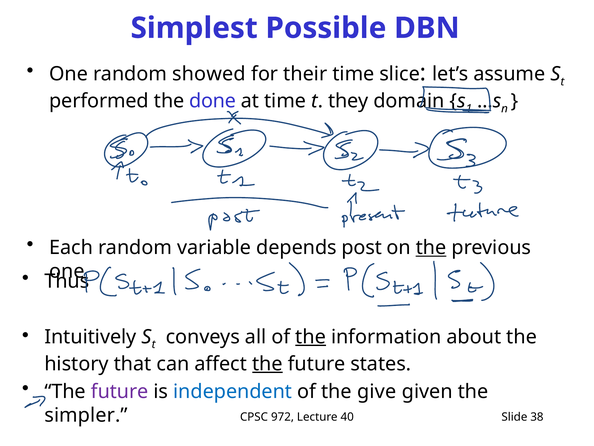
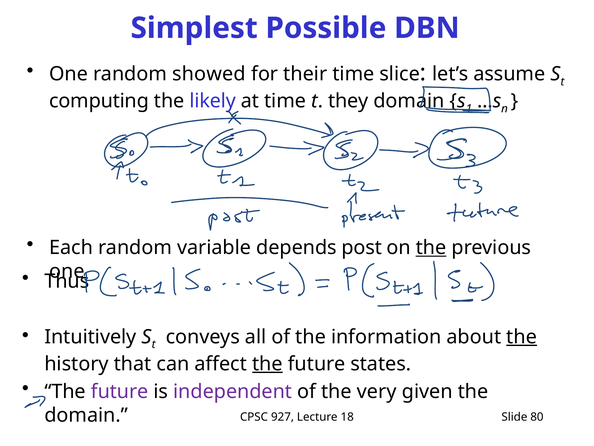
performed: performed -> computing (99, 101)
done: done -> likely (213, 101)
the underline: present -> none (311, 336)
the underline: none -> present (522, 336)
independent colour: blue -> purple (233, 391)
give: give -> very (377, 391)
simpler: simpler -> domain (86, 415)
972: 972 -> 927 (282, 417)
40: 40 -> 18 (347, 417)
38: 38 -> 80 (537, 417)
